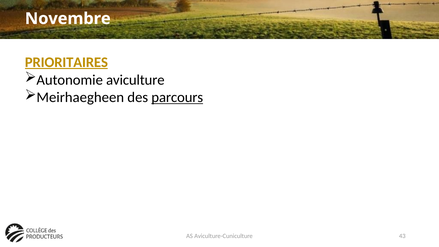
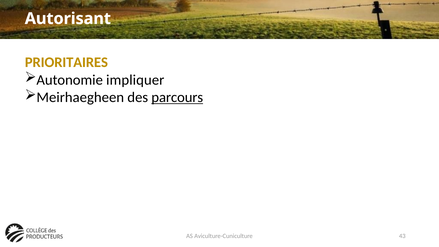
Novembre: Novembre -> Autorisant (68, 19)
PRIORITAIRES underline: present -> none (66, 62)
aviculture: aviculture -> impliquer (135, 80)
